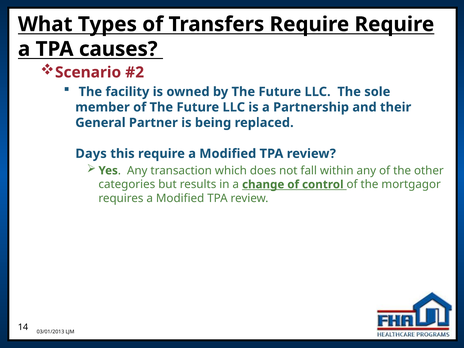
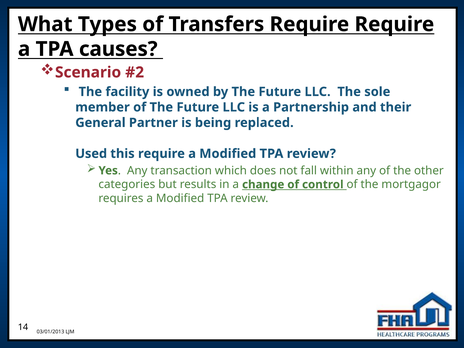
Days: Days -> Used (91, 154)
